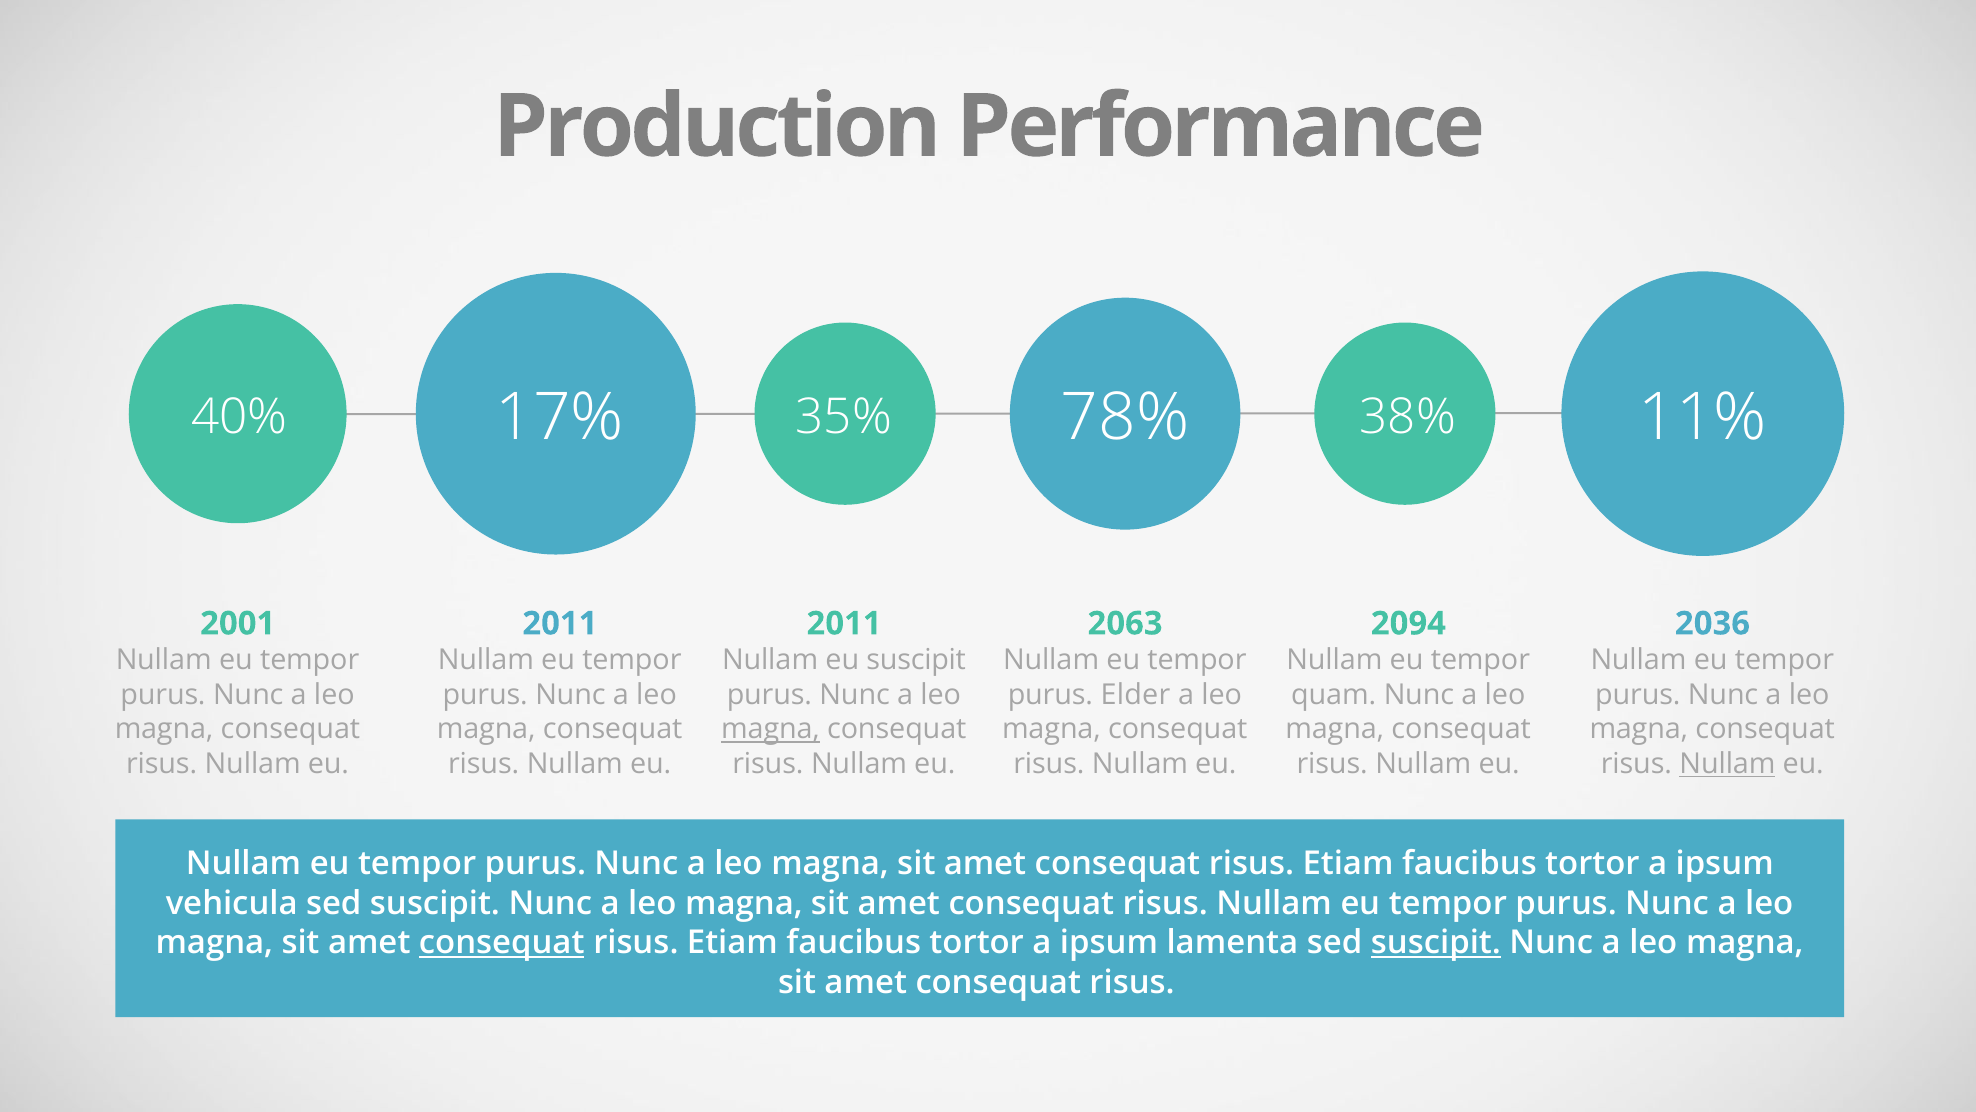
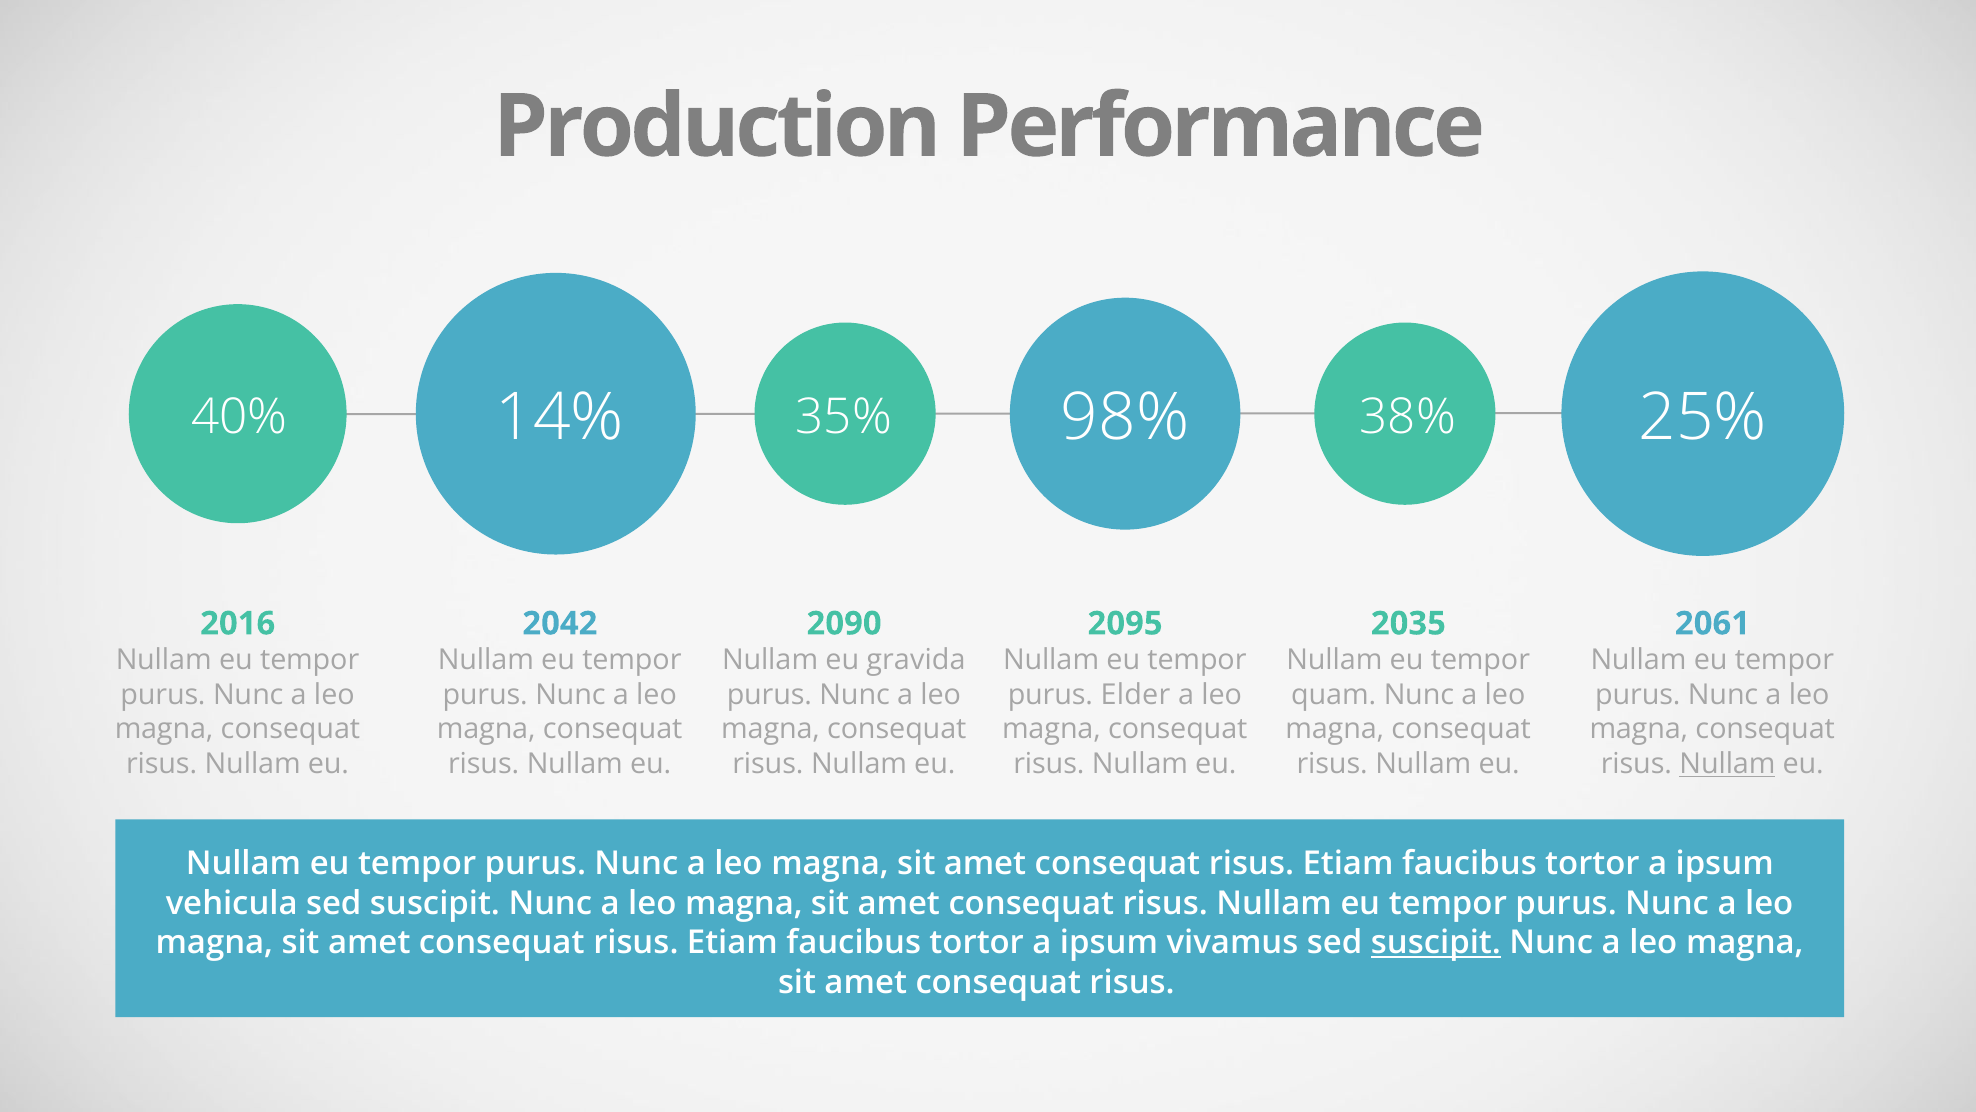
17%: 17% -> 14% (560, 418)
78%: 78% -> 98% (1125, 418)
11%: 11% -> 25% (1703, 418)
2001: 2001 -> 2016 (238, 623)
2011: 2011 -> 2042 (560, 623)
2011: 2011 -> 2090 (844, 623)
2063: 2063 -> 2095 (1125, 623)
2094: 2094 -> 2035 (1408, 623)
2036: 2036 -> 2061 (1713, 623)
eu suscipit: suscipit -> gravida (916, 660)
magna underline: present -> none (770, 729)
consequat underline: present -> none (502, 942)
lamenta: lamenta -> vivamus (1232, 942)
